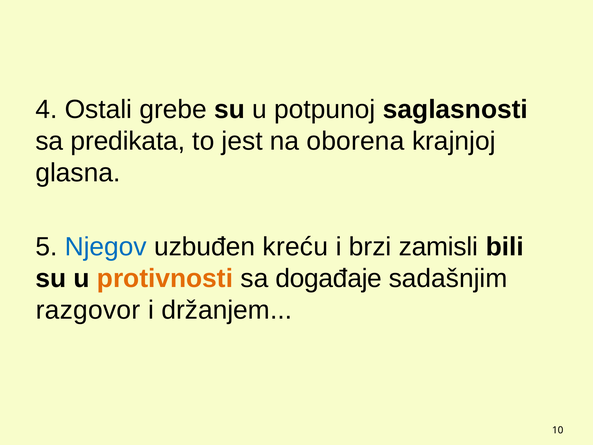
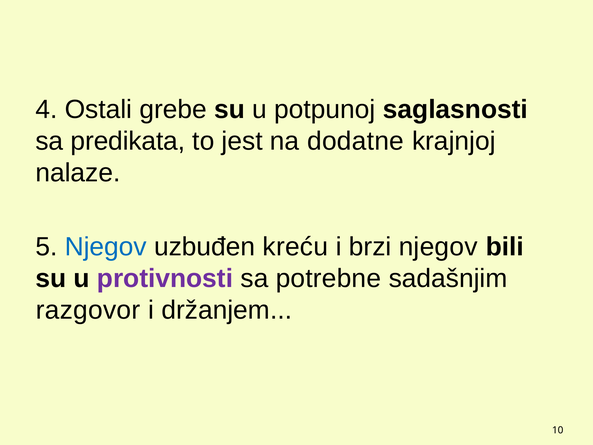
oborena: oborena -> dodatne (356, 141)
glasna: glasna -> nalaze (78, 173)
brzi zamisli: zamisli -> njegov (438, 247)
protivnosti colour: orange -> purple (165, 278)
događaje: događaje -> potrebne (328, 278)
